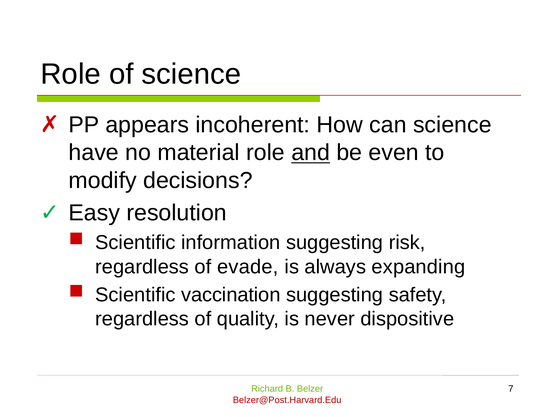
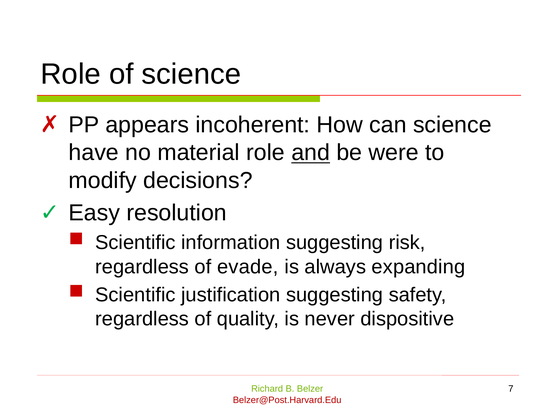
even: even -> were (394, 153)
vaccination: vaccination -> justification (231, 295)
